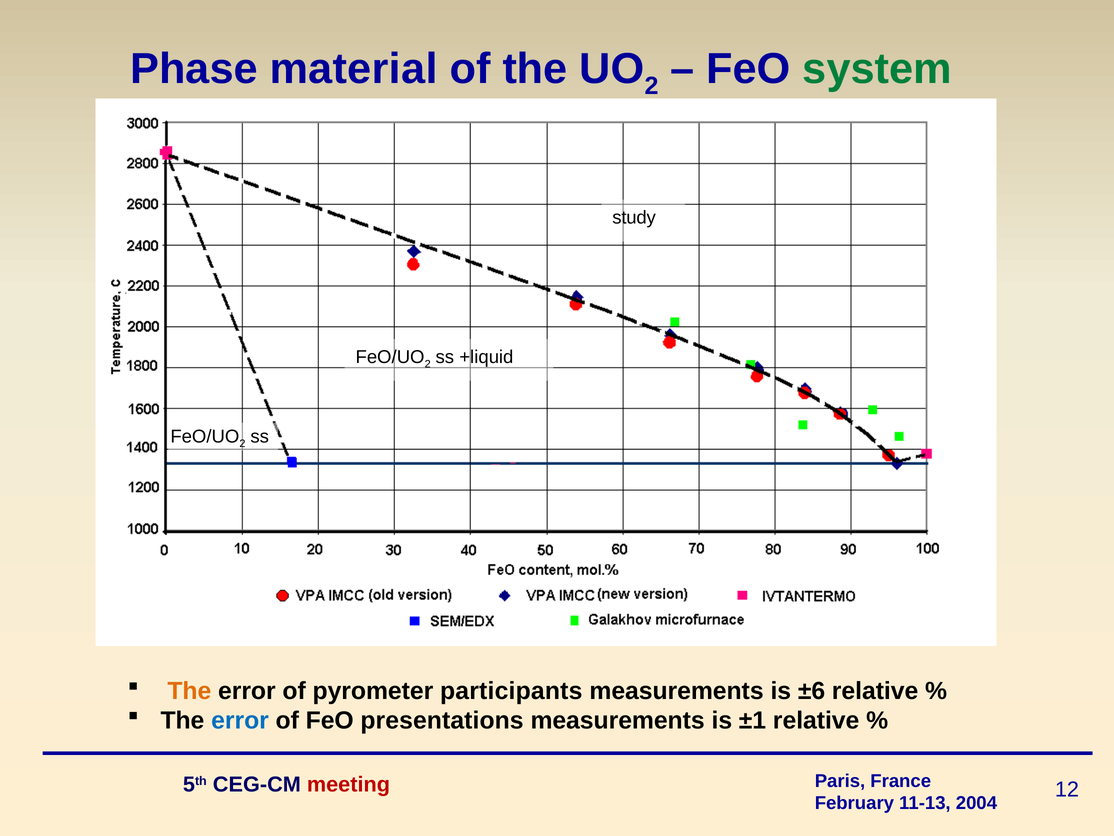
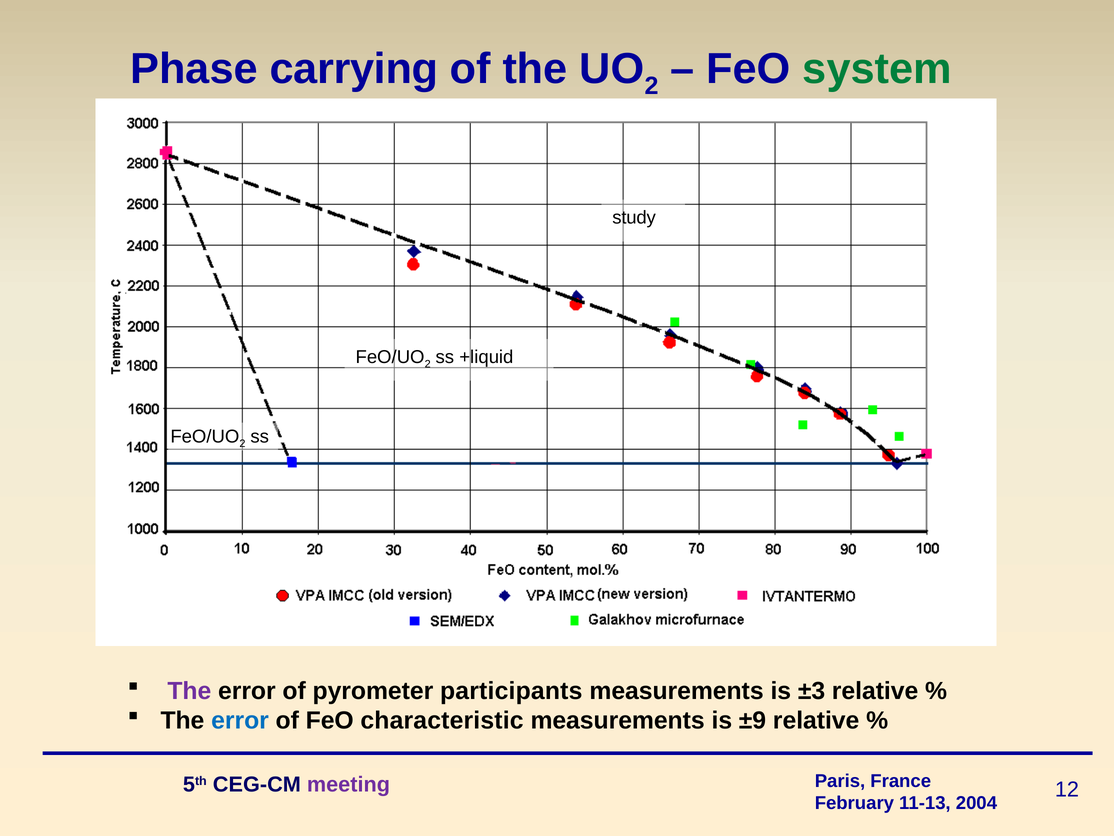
material: material -> carrying (354, 69)
The colour: orange -> purple (189, 691)
±6: ±6 -> ±3 (812, 691)
presentations: presentations -> characteristic (442, 720)
±1: ±1 -> ±9 (752, 720)
meeting colour: red -> purple (348, 784)
